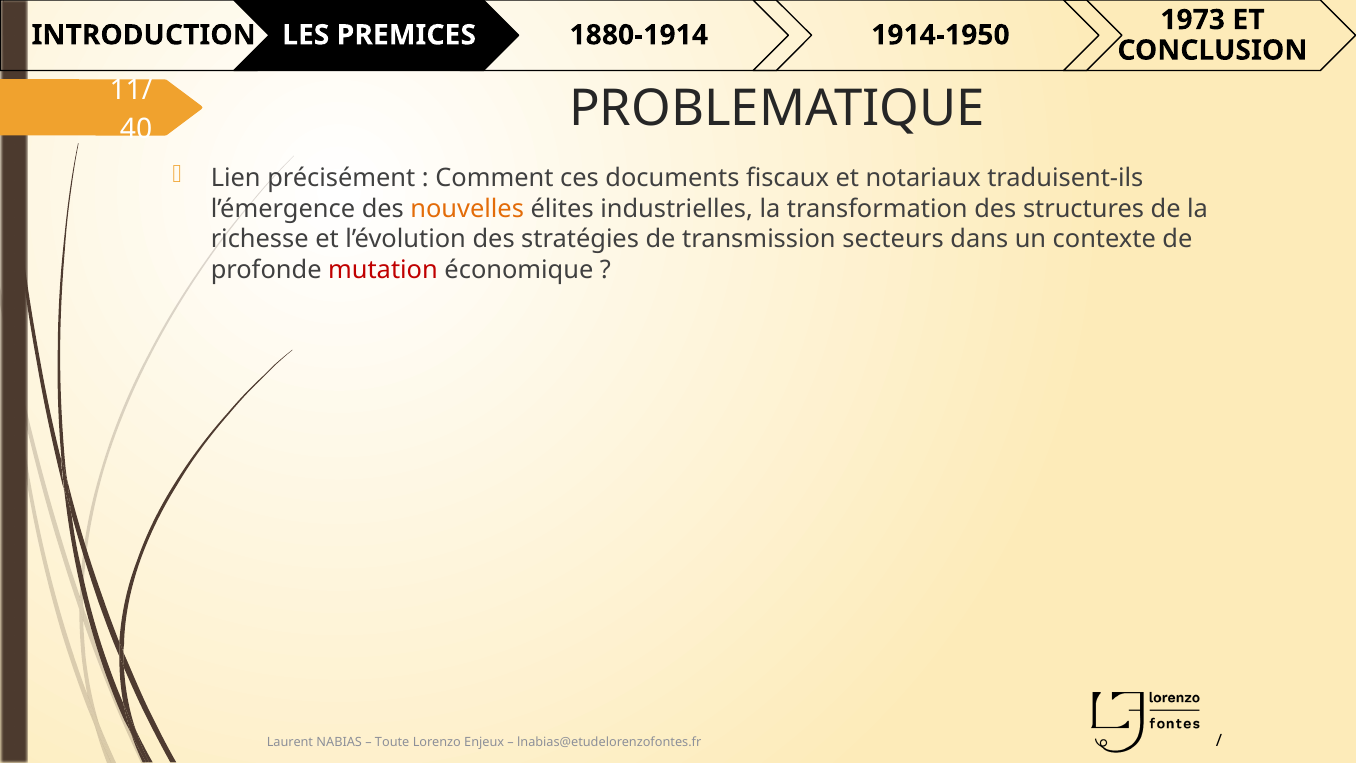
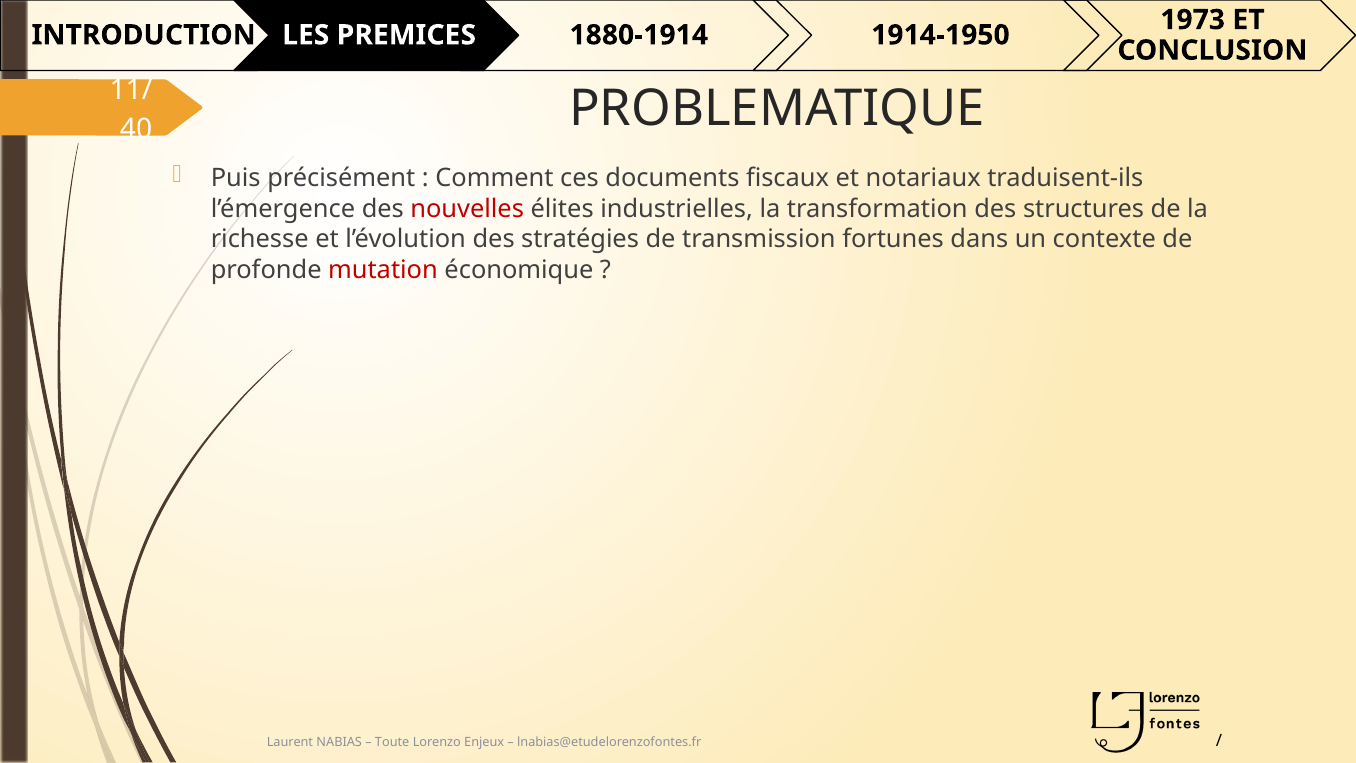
Lien: Lien -> Puis (236, 178)
nouvelles colour: orange -> red (467, 209)
secteurs: secteurs -> fortunes (893, 239)
